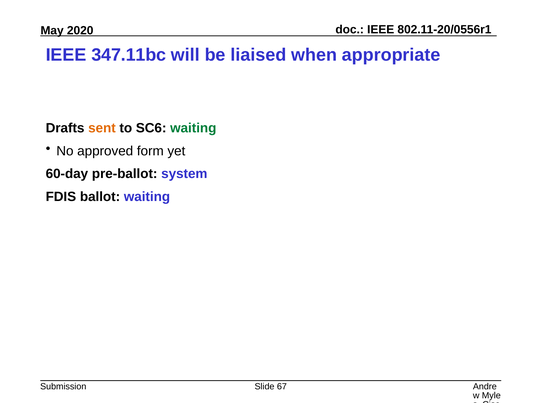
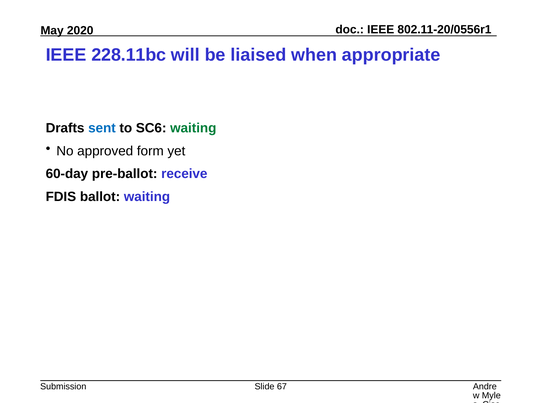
347.11bc: 347.11bc -> 228.11bc (129, 55)
sent colour: orange -> blue (102, 128)
system: system -> receive (184, 174)
